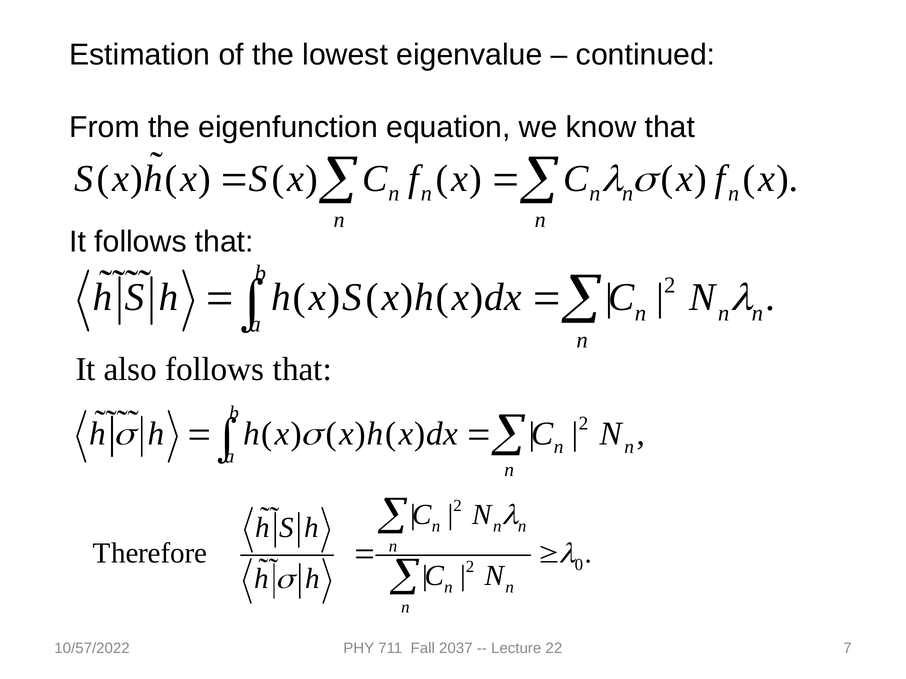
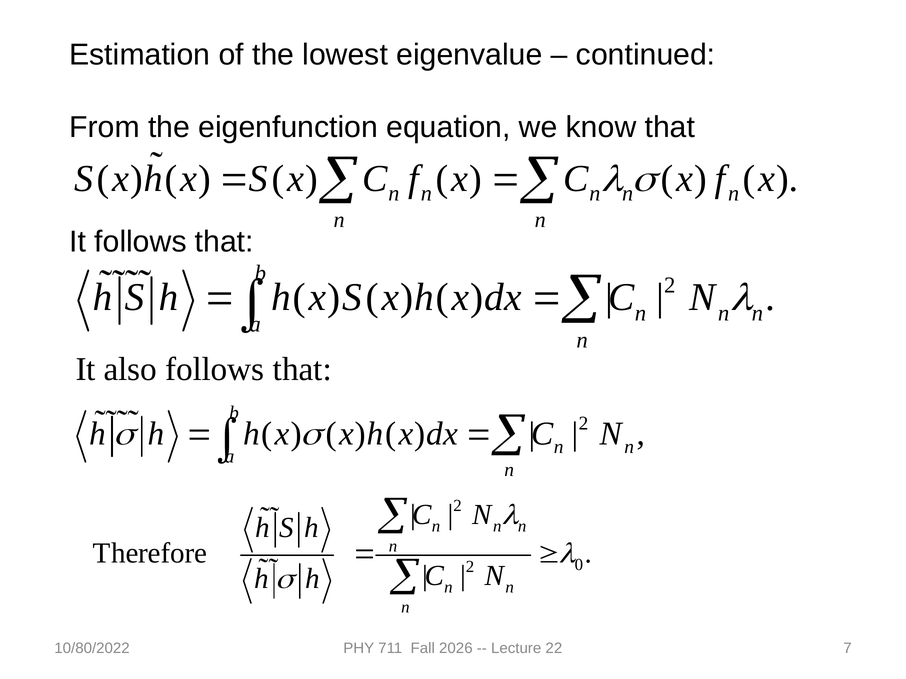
10/57/2022: 10/57/2022 -> 10/80/2022 (92, 649)
2037: 2037 -> 2026 (456, 649)
